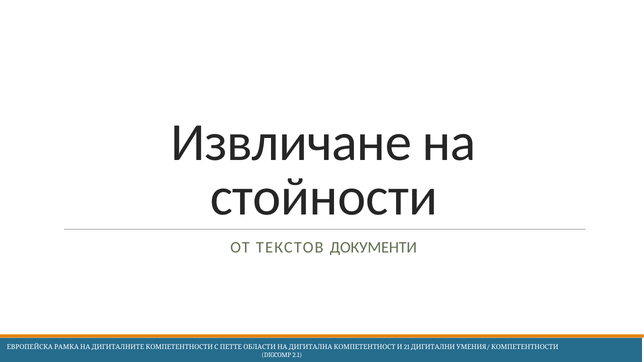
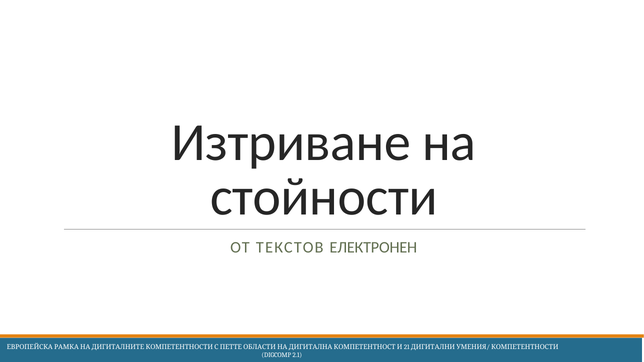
Извличане: Извличане -> Изтриване (291, 143)
ДОКУМЕНТИ: ДОКУМЕНТИ -> ЕЛЕКТРОНЕН (373, 248)
